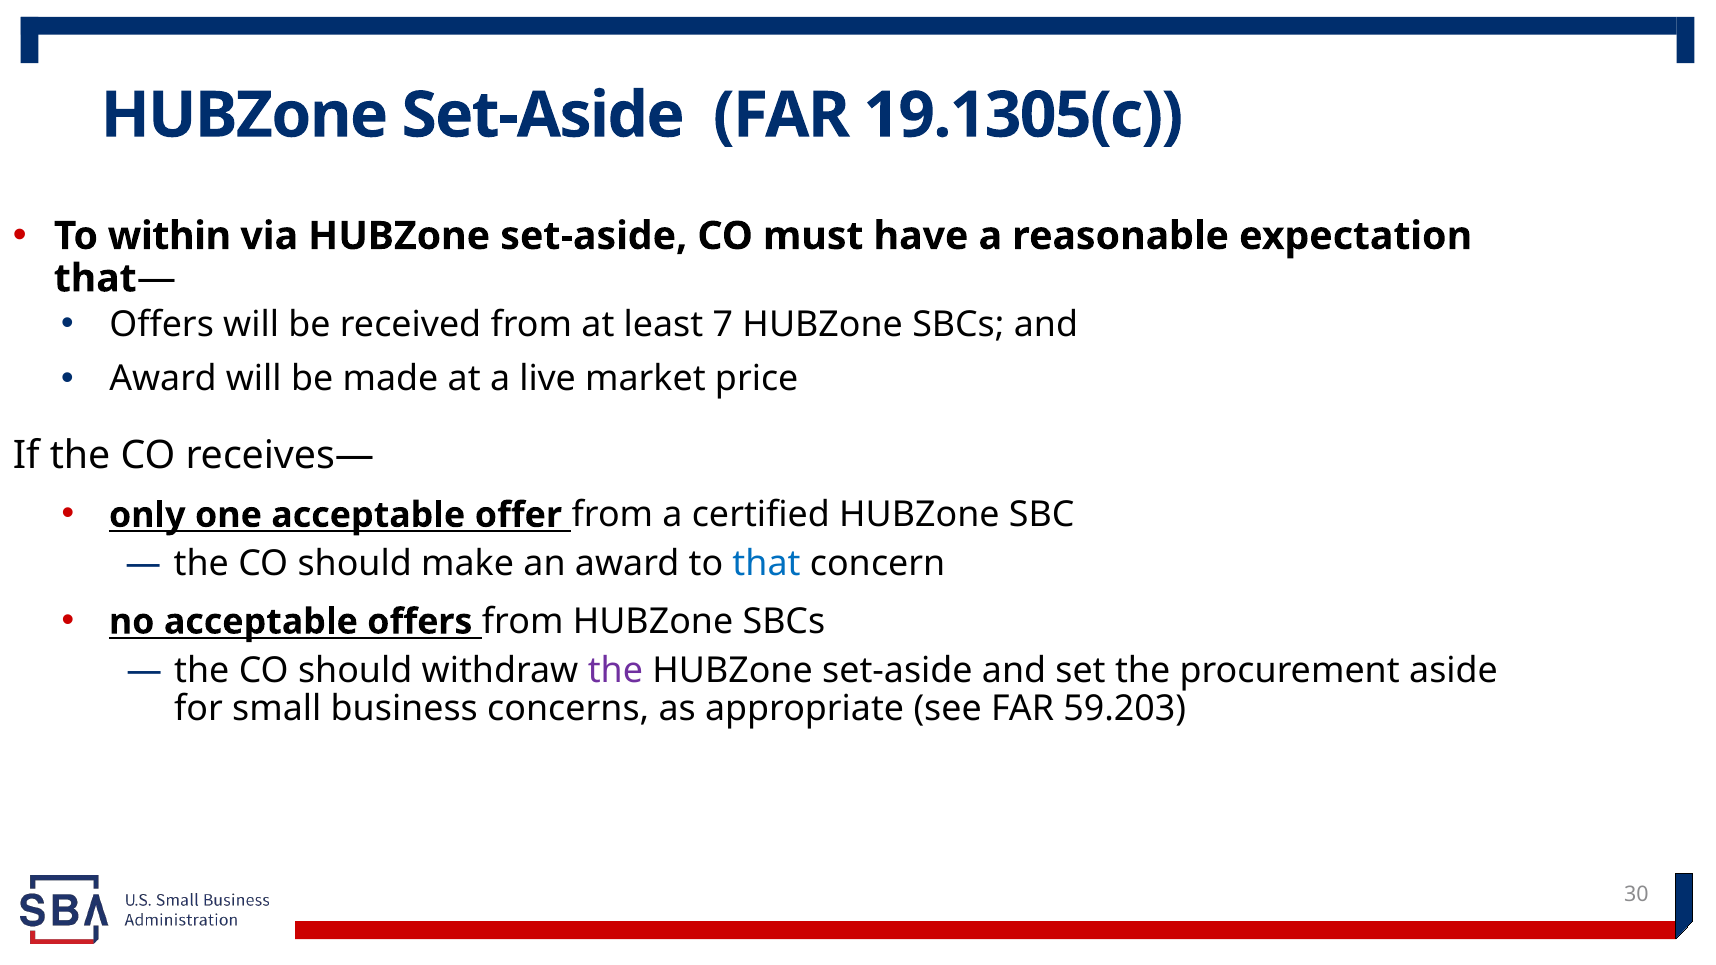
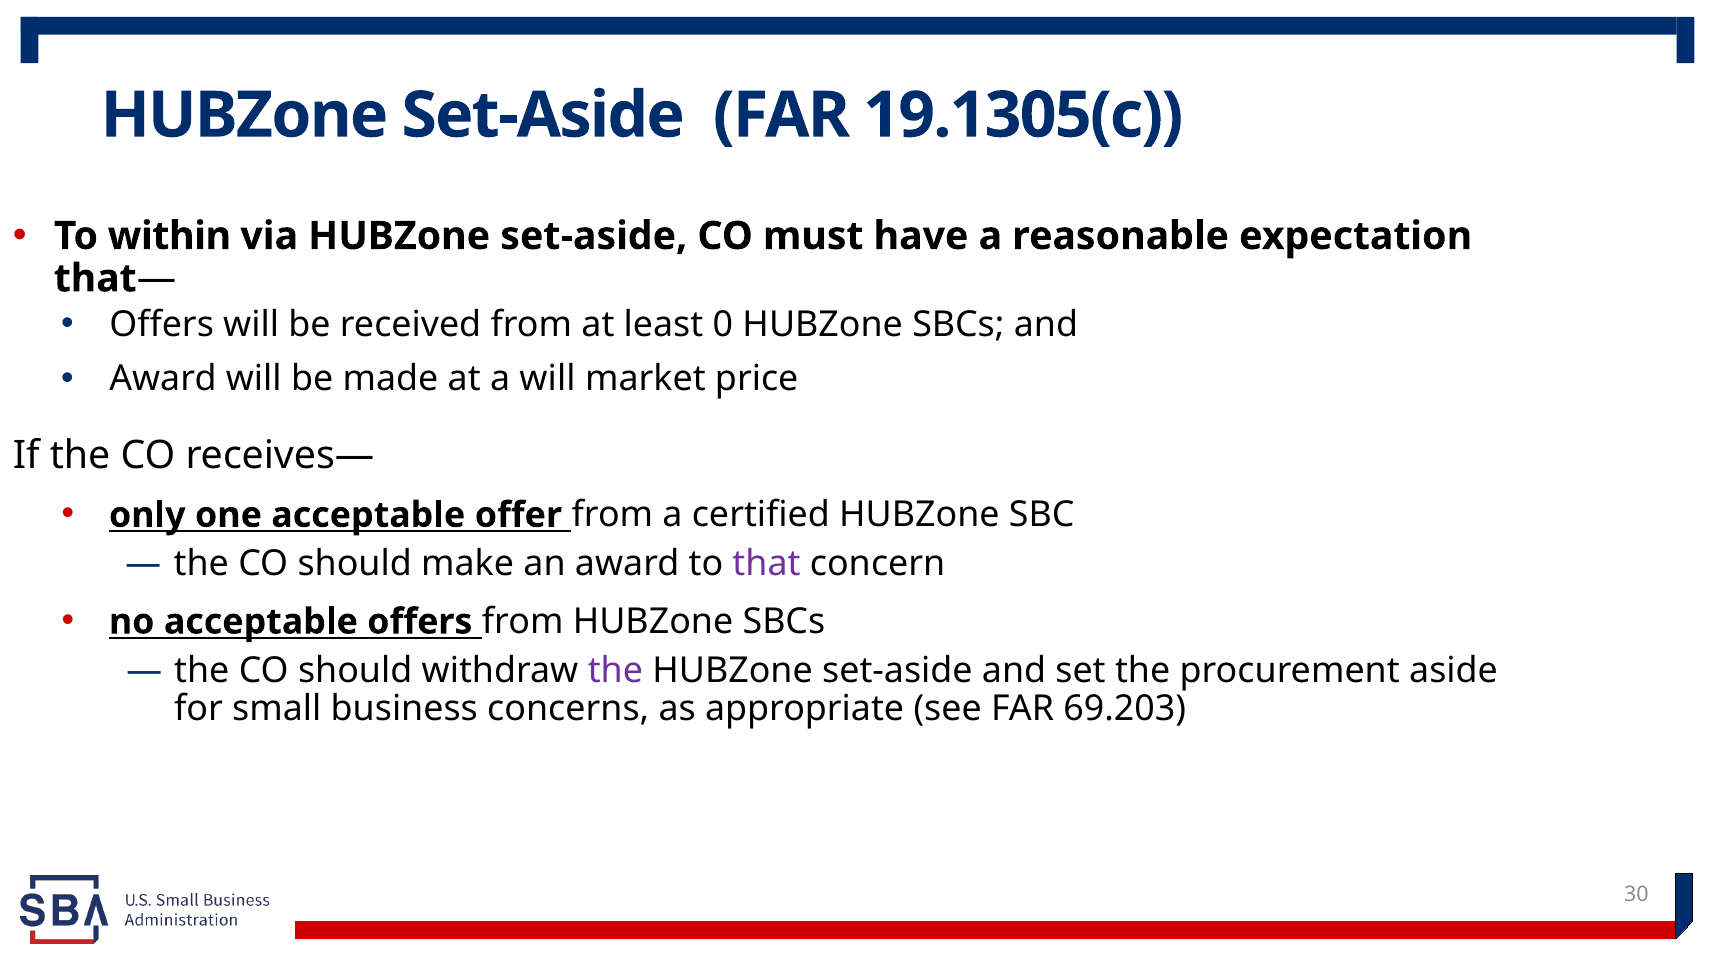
7: 7 -> 0 (723, 324)
a live: live -> will (548, 379)
that colour: blue -> purple (767, 564)
59.203: 59.203 -> 69.203 (1125, 709)
